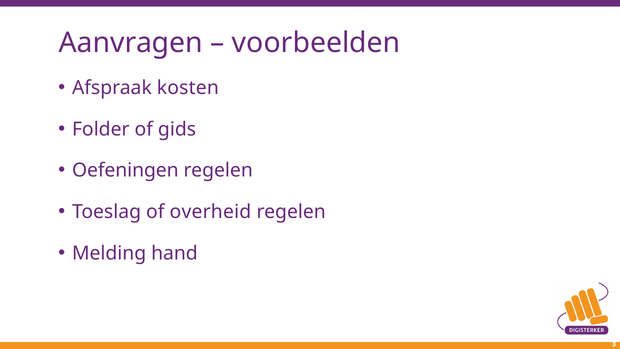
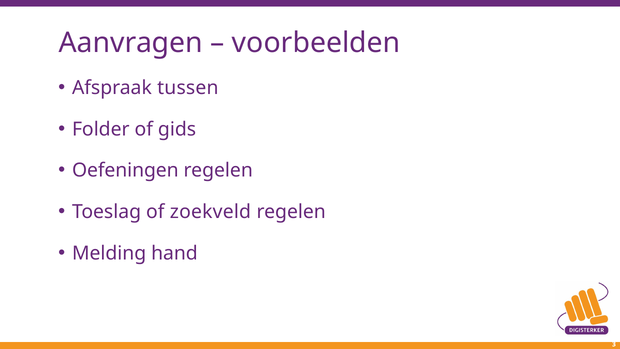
kosten: kosten -> tussen (188, 88)
overheid: overheid -> zoekveld (210, 212)
